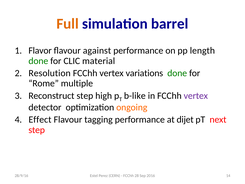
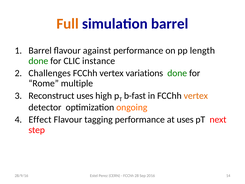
Flavor: Flavor -> Barrel (40, 50)
material: material -> instance (99, 61)
Resolution: Resolution -> Challenges (50, 73)
Reconstruct step: step -> uses (85, 96)
b-like: b-like -> b-fast (135, 96)
vertex colour: purple -> orange (196, 96)
at dijet: dijet -> uses (185, 119)
